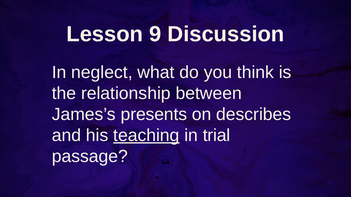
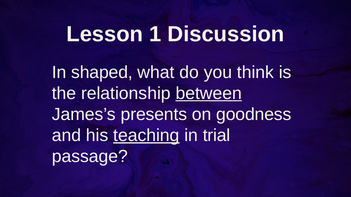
9: 9 -> 1 (155, 34)
neglect: neglect -> shaped (102, 72)
between underline: none -> present (209, 94)
describes: describes -> goodness (254, 115)
